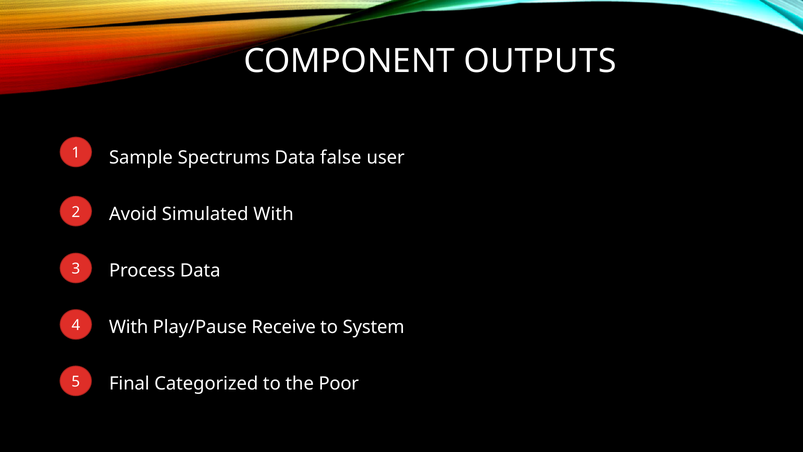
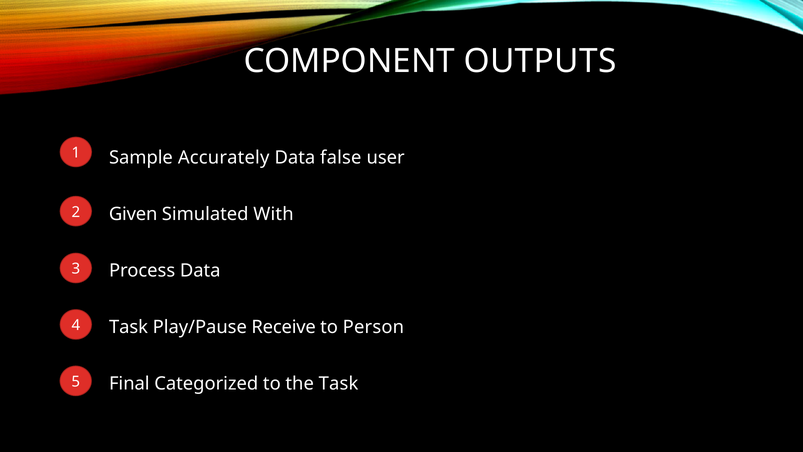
Spectrums: Spectrums -> Accurately (224, 157)
Avoid: Avoid -> Given (133, 214)
With: With -> Task (129, 327)
System: System -> Person (373, 327)
the Poor: Poor -> Task (339, 383)
